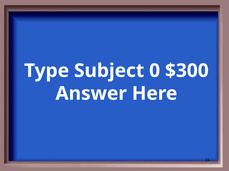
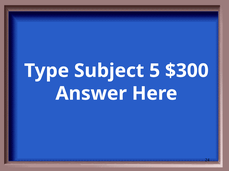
0: 0 -> 5 (155, 71)
